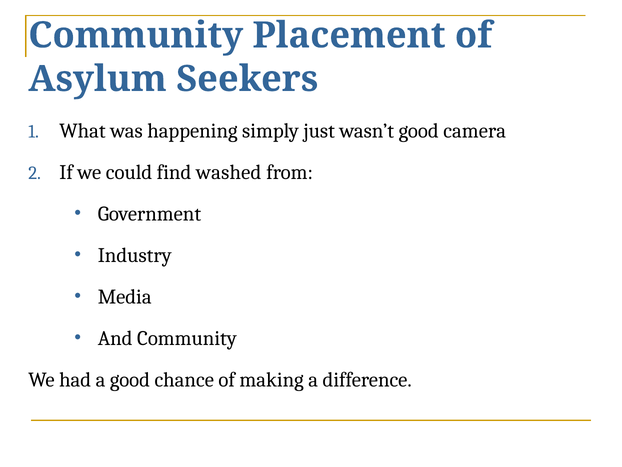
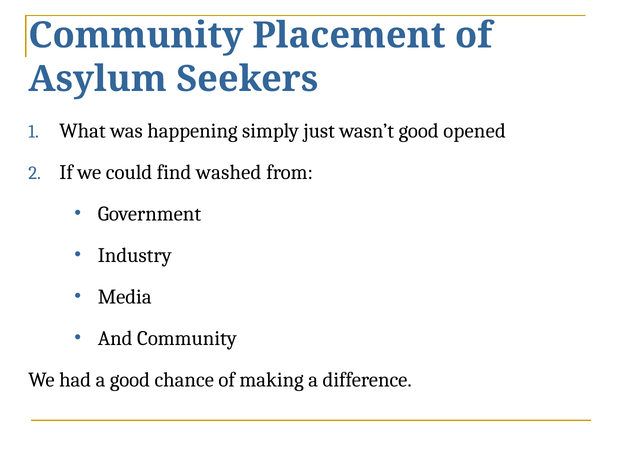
camera: camera -> opened (475, 131)
